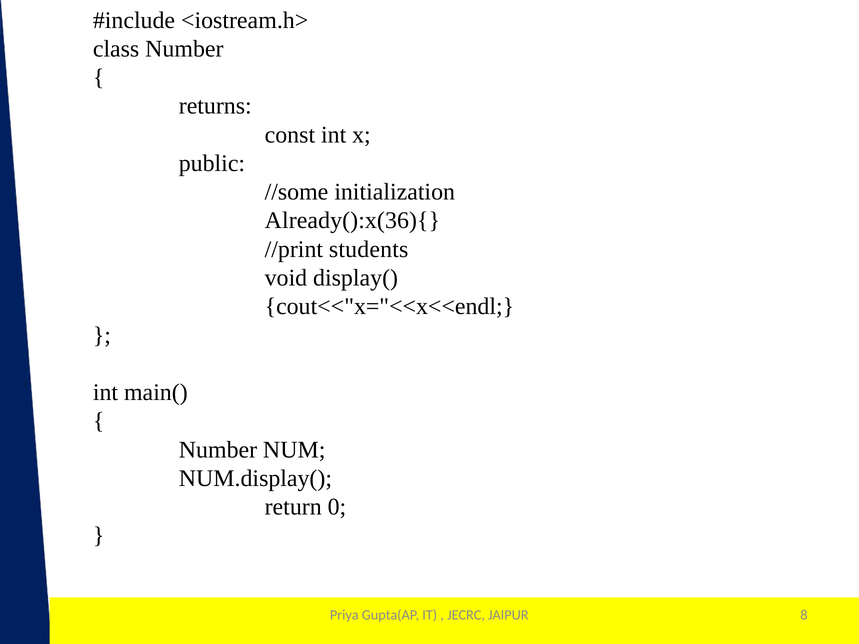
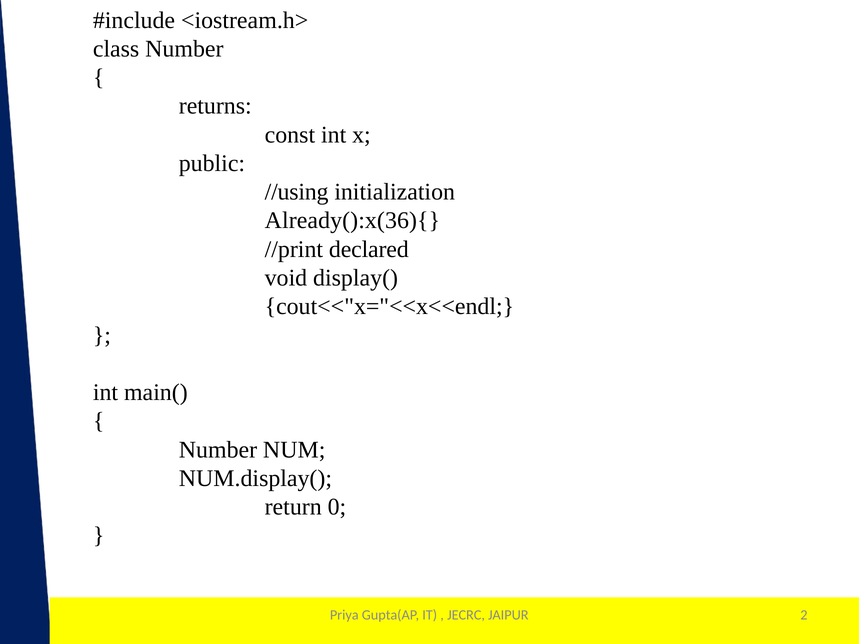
//some: //some -> //using (297, 192)
students: students -> declared (369, 249)
8: 8 -> 2 (804, 615)
